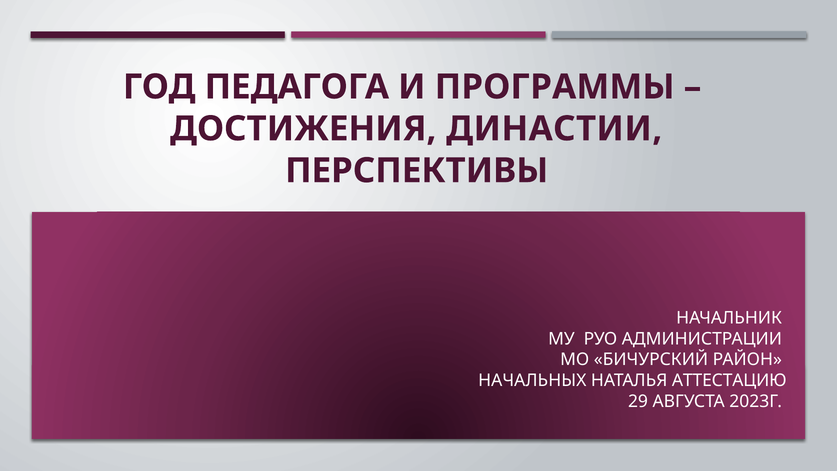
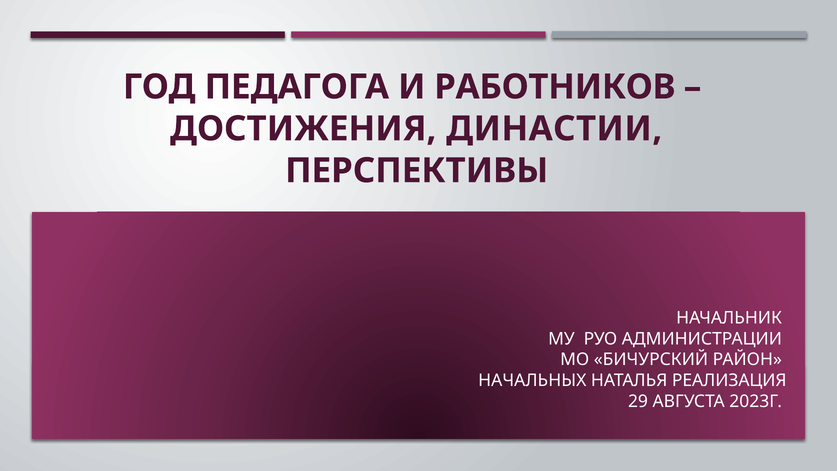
ПРОГРАММЫ: ПРОГРАММЫ -> РАБОТНИКОВ (555, 87)
АТТЕСТАЦИЮ: АТТЕСТАЦИЮ -> РЕАЛИЗАЦИЯ (729, 381)
